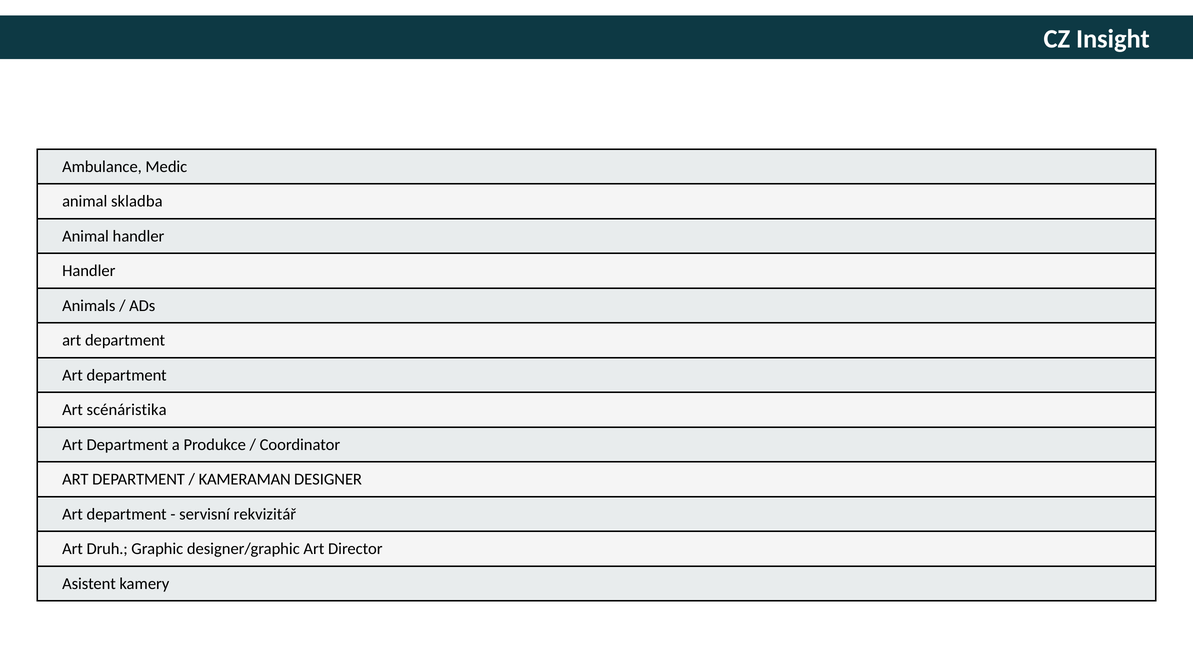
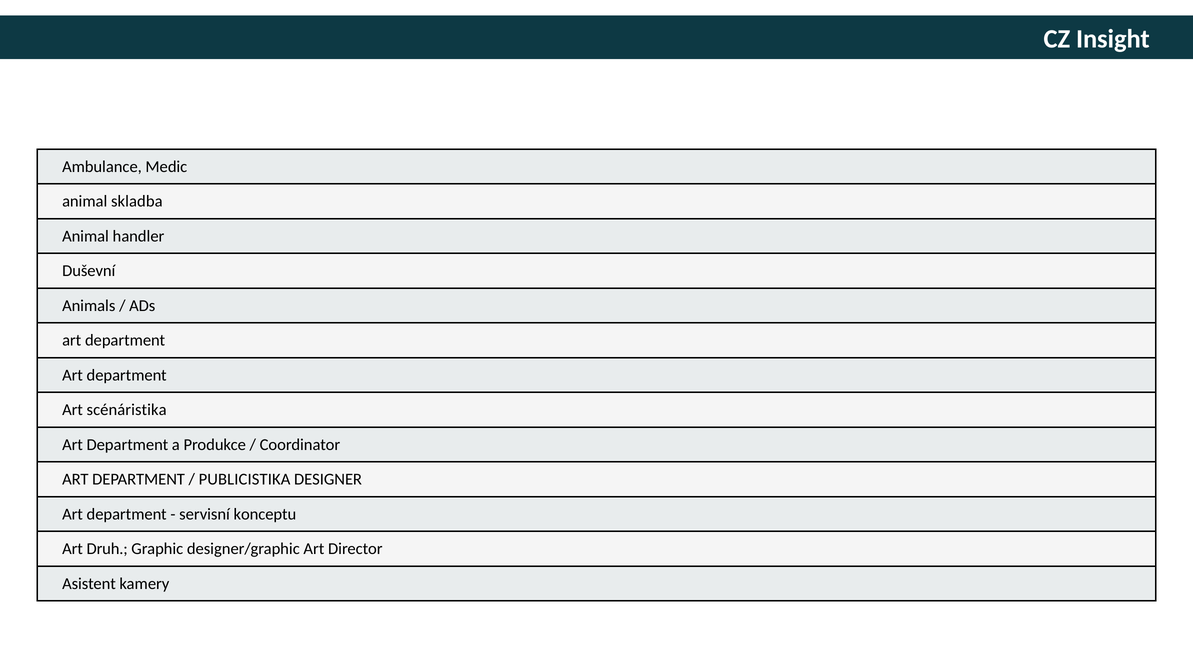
Handler: Handler -> Duševní (89, 271)
KAMERAMAN: KAMERAMAN -> PUBLICISTIKA (245, 479)
rekvizitář: rekvizitář -> konceptu (265, 514)
